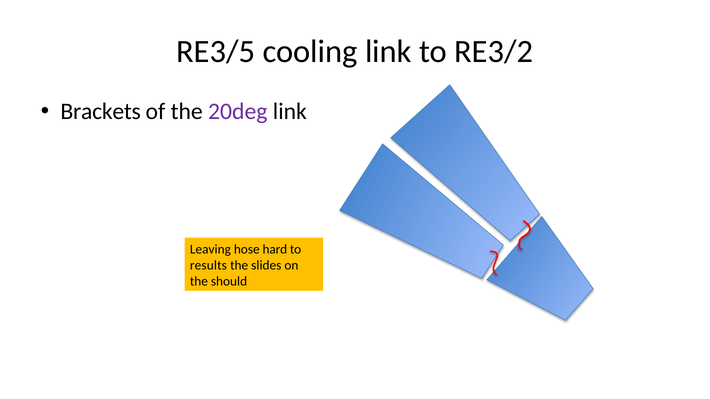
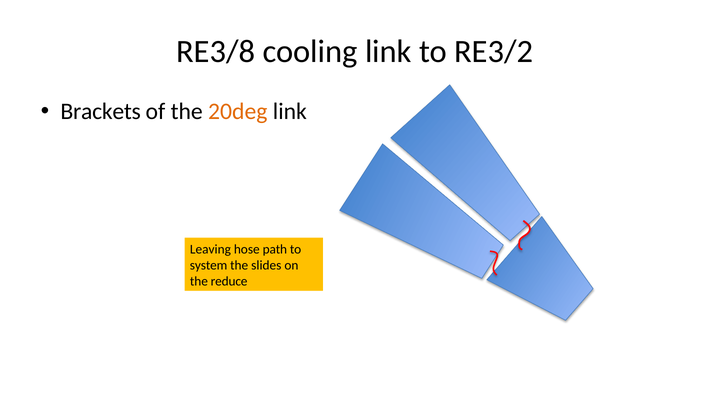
RE3/5: RE3/5 -> RE3/8 (216, 52)
20deg colour: purple -> orange (238, 112)
hard: hard -> path (275, 249)
results: results -> system (209, 265)
should: should -> reduce (229, 281)
